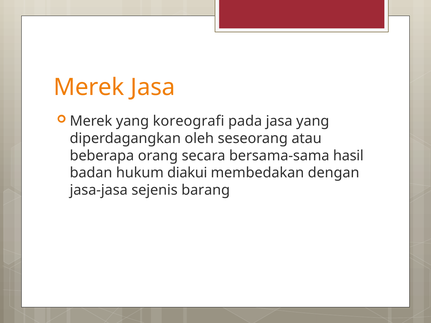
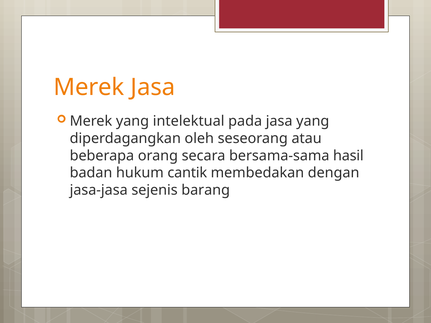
koreografi: koreografi -> intelektual (189, 121)
diakui: diakui -> cantik (187, 173)
